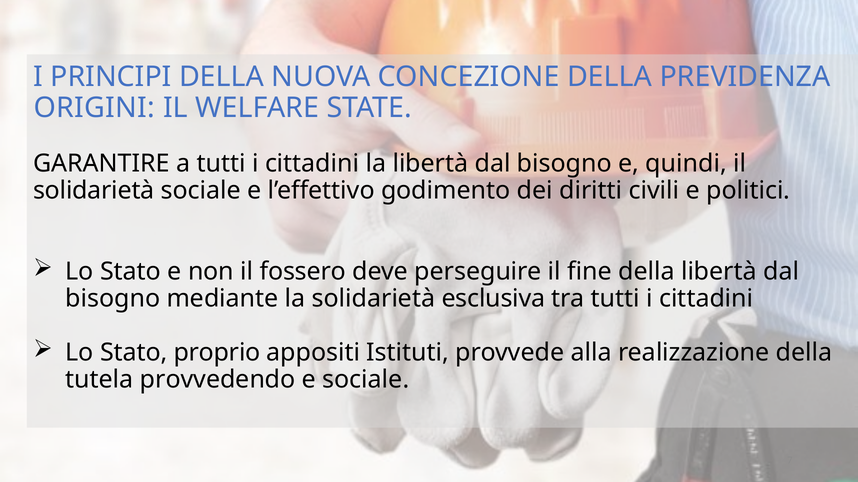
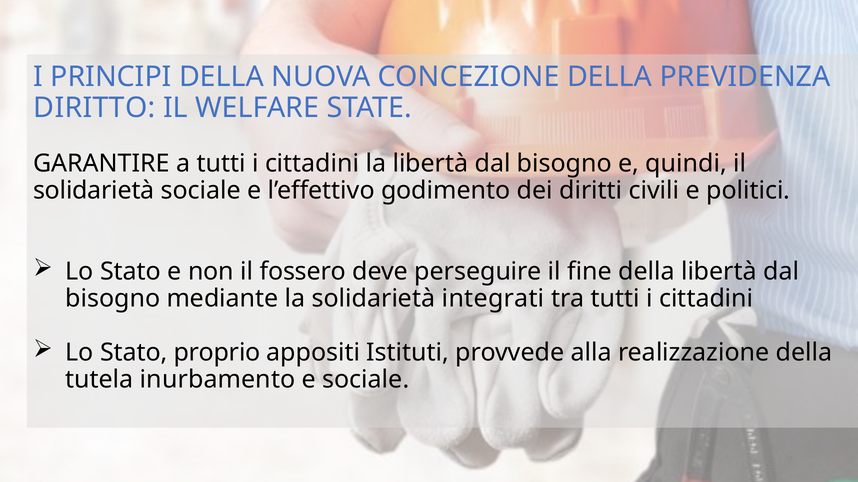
ORIGINI: ORIGINI -> DIRITTO (94, 108)
esclusiva: esclusiva -> integrati (493, 299)
provvedendo: provvedendo -> inurbamento (218, 380)
